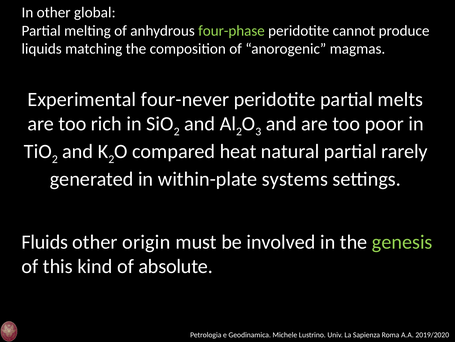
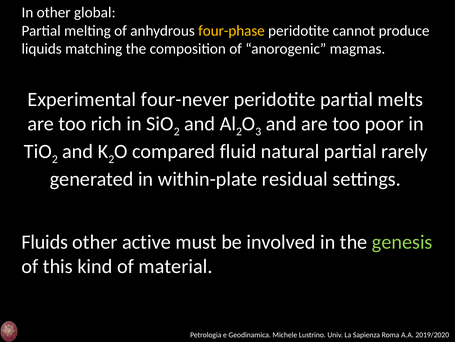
four-phase colour: light green -> yellow (231, 31)
heat: heat -> fluid (238, 151)
systems: systems -> residual (295, 179)
origin: origin -> active (146, 242)
absolute: absolute -> material (176, 266)
